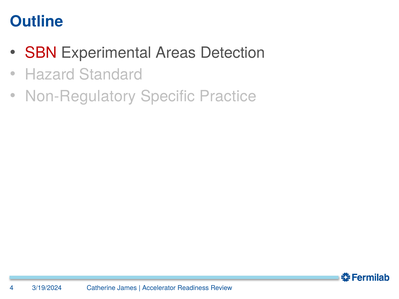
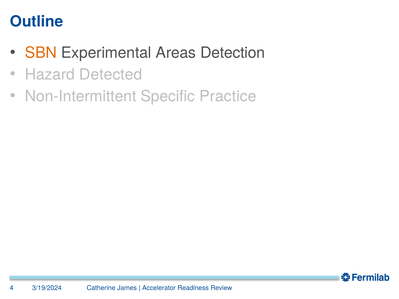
SBN colour: red -> orange (41, 53)
Standard: Standard -> Detected (111, 75)
Non-Regulatory: Non-Regulatory -> Non-Intermittent (81, 96)
